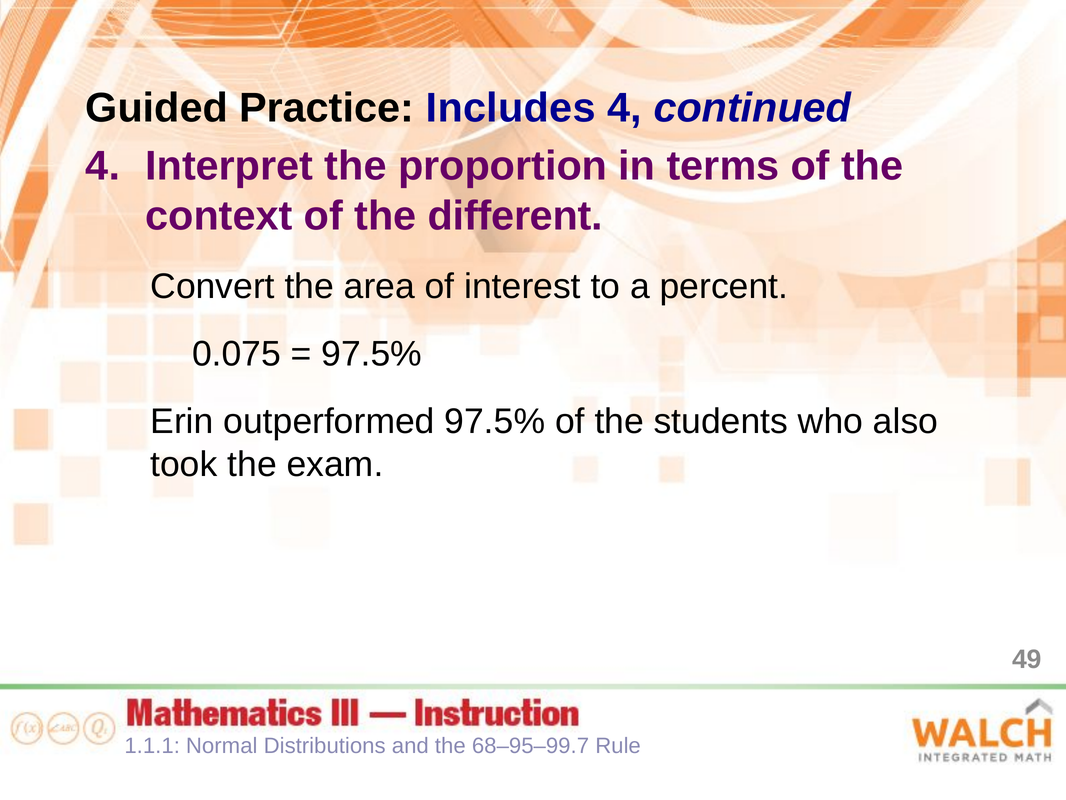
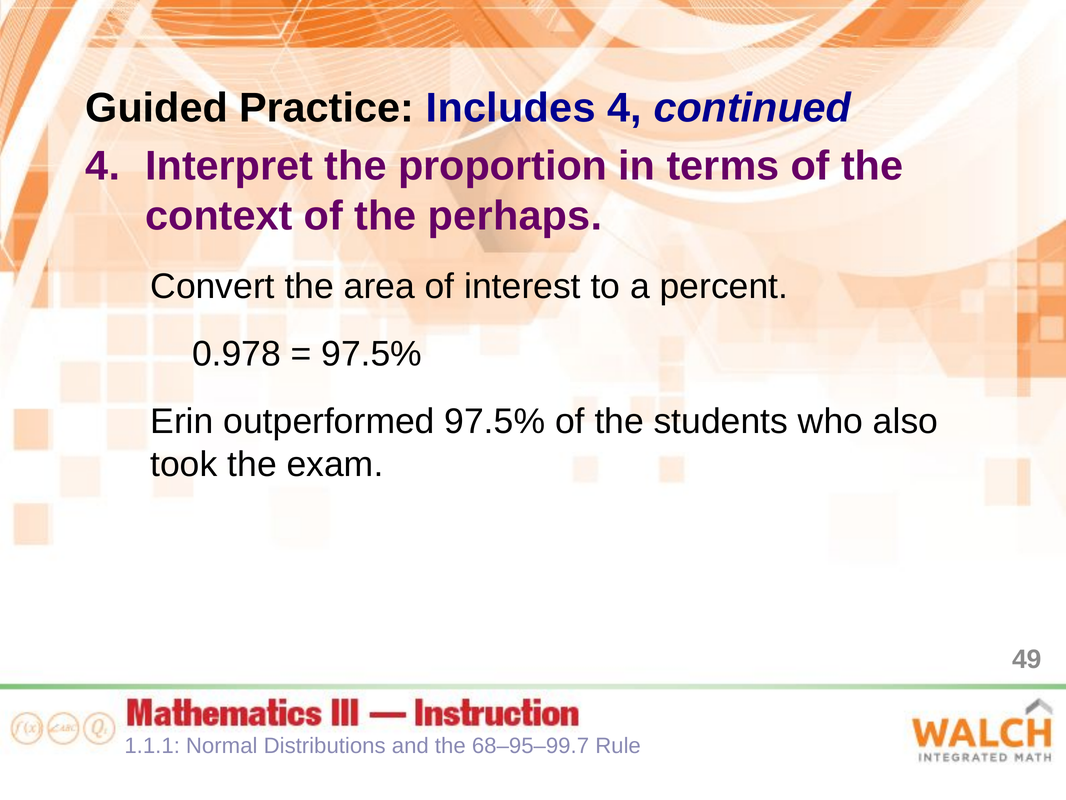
different: different -> perhaps (515, 216)
0.075: 0.075 -> 0.978 (236, 354)
